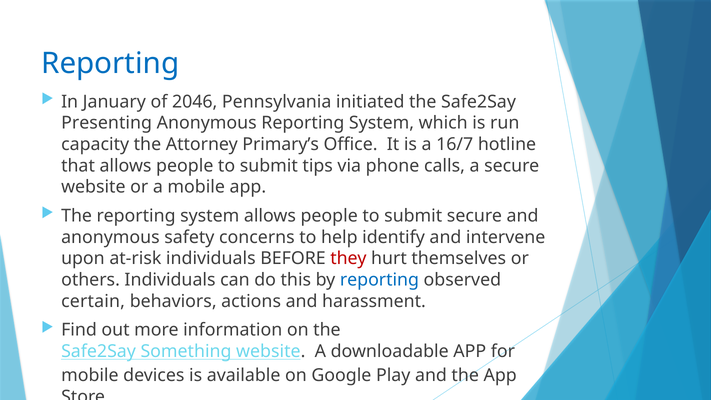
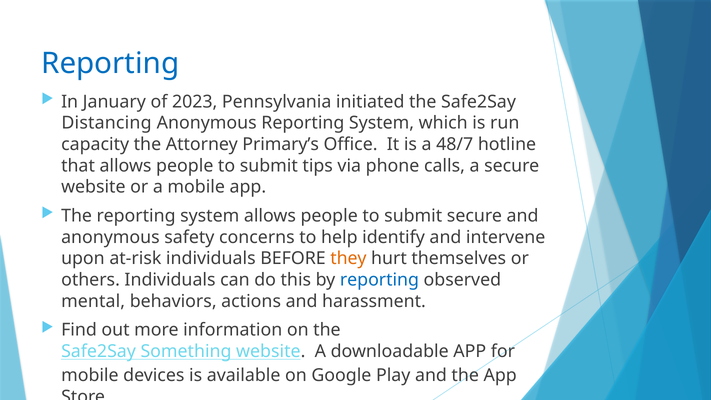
2046: 2046 -> 2023 (195, 102)
Presenting: Presenting -> Distancing (107, 123)
16/7: 16/7 -> 48/7 (455, 144)
they colour: red -> orange (348, 258)
certain: certain -> mental (93, 301)
